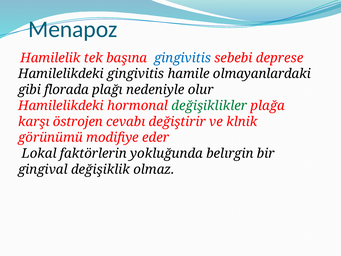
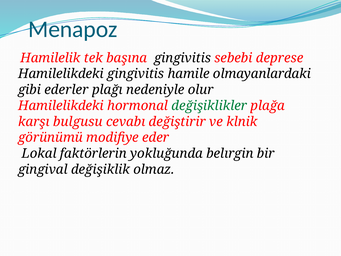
gingivitis colour: blue -> black (182, 58)
florada: florada -> ederler (66, 90)
östrojen: östrojen -> bulgusu (78, 122)
